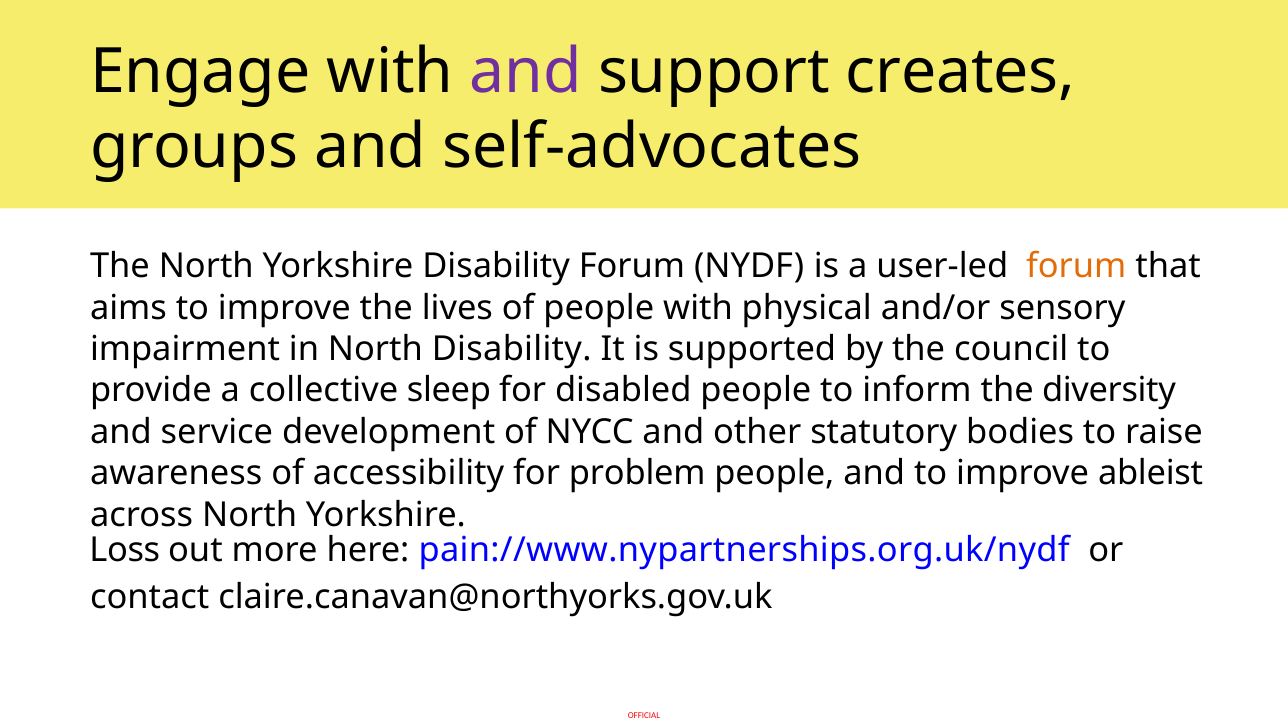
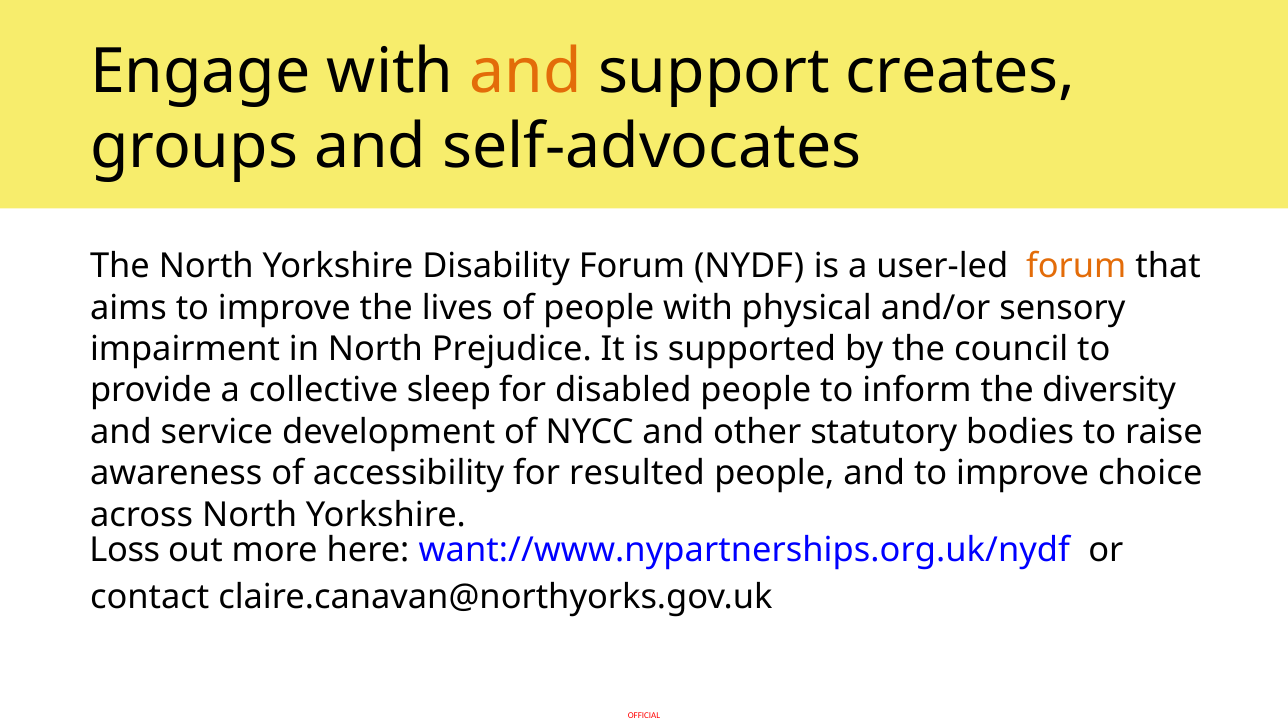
and colour: purple -> orange (526, 72)
North Disability: Disability -> Prejudice (512, 350)
problem: problem -> resulted (637, 474)
ableist: ableist -> choice (1150, 474)
pain://www.nypartnerships.org.uk/nydf: pain://www.nypartnerships.org.uk/nydf -> want://www.nypartnerships.org.uk/nydf (744, 551)
